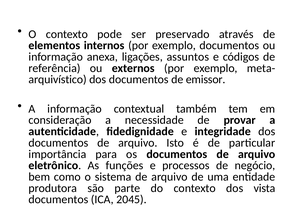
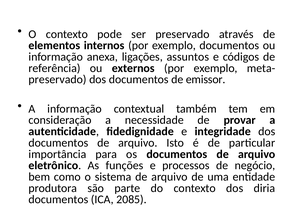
arquivístico: arquivístico -> preservado (58, 79)
vista: vista -> diria (264, 188)
2045: 2045 -> 2085 (131, 199)
